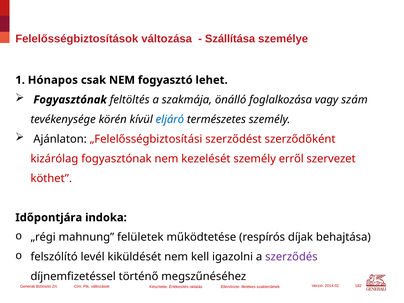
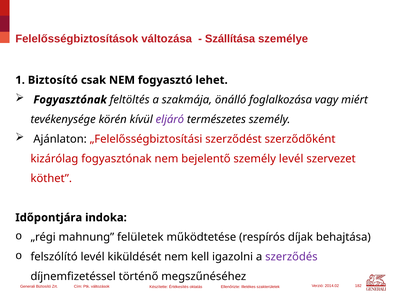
1 Hónapos: Hónapos -> Biztosító (53, 80)
szám: szám -> miért (355, 100)
eljáró colour: blue -> purple (170, 119)
kezelését: kezelését -> bejelentő (206, 159)
személy erről: erről -> levél (291, 159)
